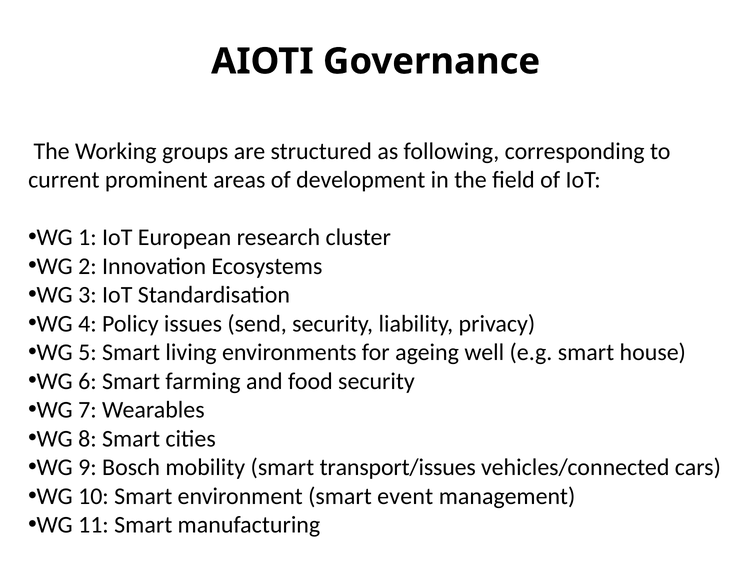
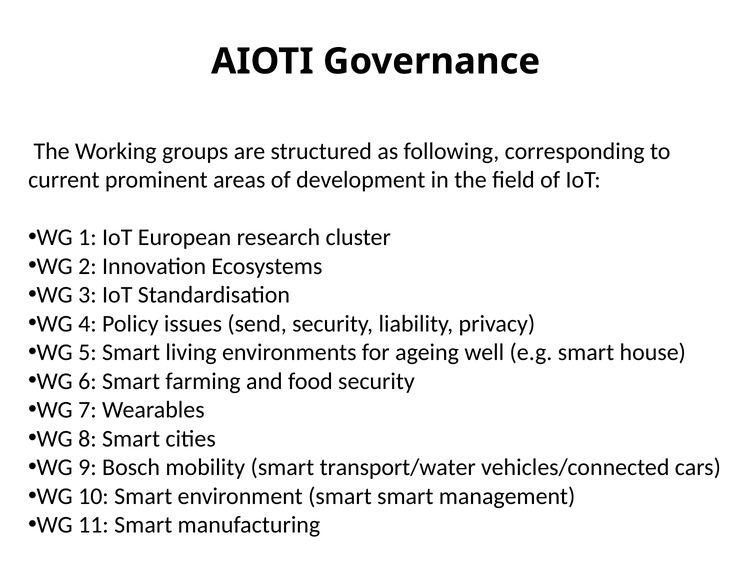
transport/issues: transport/issues -> transport/water (398, 467)
smart event: event -> smart (405, 496)
